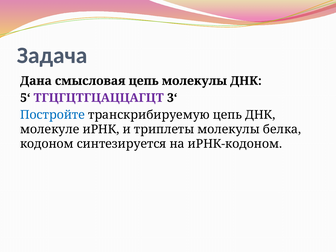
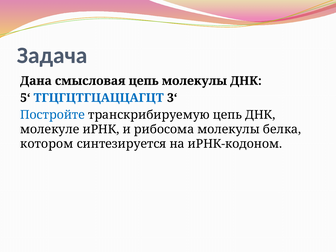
ТГЦГЦТГЦАЦЦАГЦТ colour: purple -> blue (99, 98)
триплеты: триплеты -> рибосома (164, 129)
кодоном: кодоном -> котором (47, 144)
